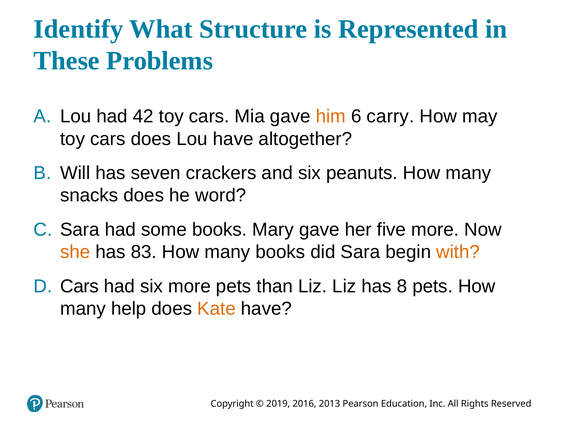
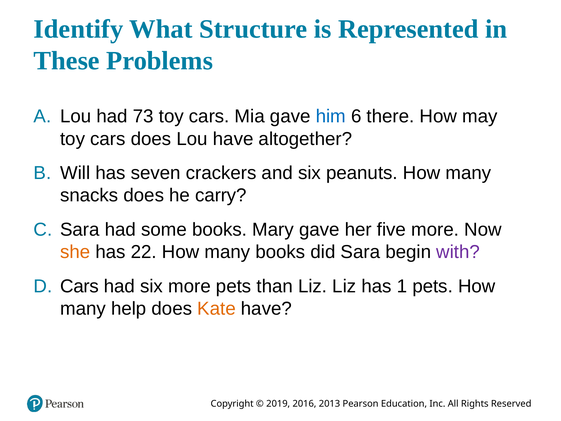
42: 42 -> 73 (143, 116)
him colour: orange -> blue (331, 116)
carry: carry -> there (391, 116)
word: word -> carry (221, 195)
83: 83 -> 22 (144, 252)
with colour: orange -> purple (458, 252)
8: 8 -> 1 (402, 286)
